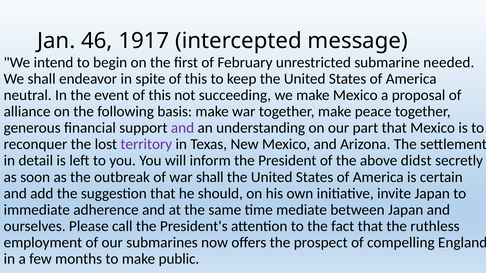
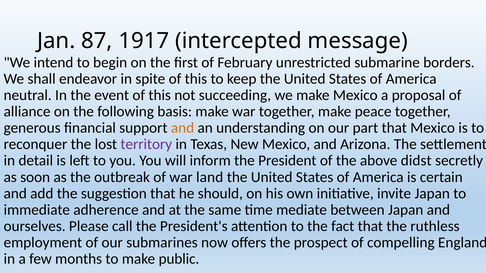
46: 46 -> 87 (97, 41)
needed: needed -> borders (449, 62)
and colour: purple -> orange (183, 128)
war shall: shall -> land (210, 177)
